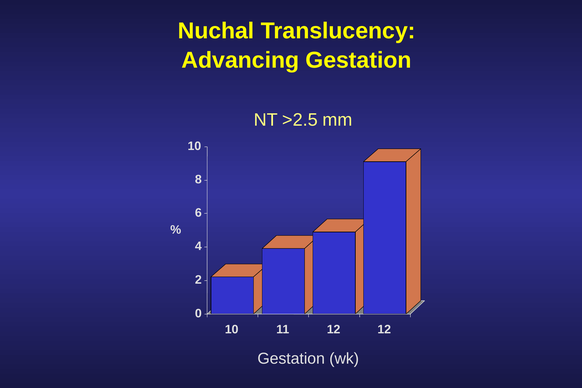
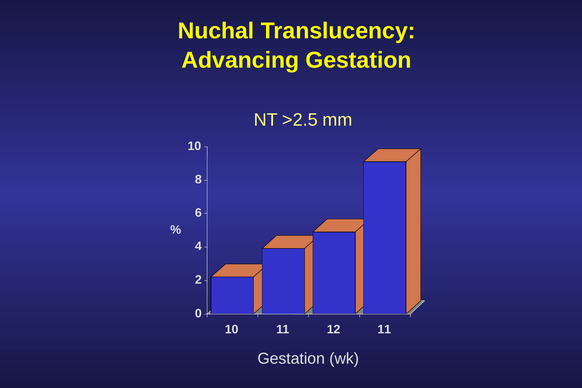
12 12: 12 -> 11 (384, 329)
